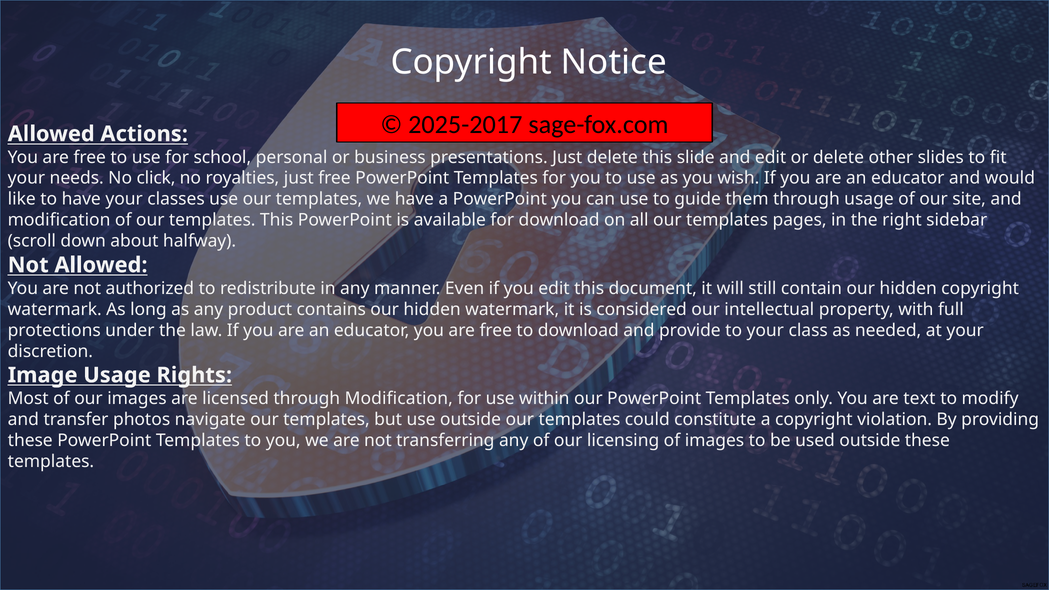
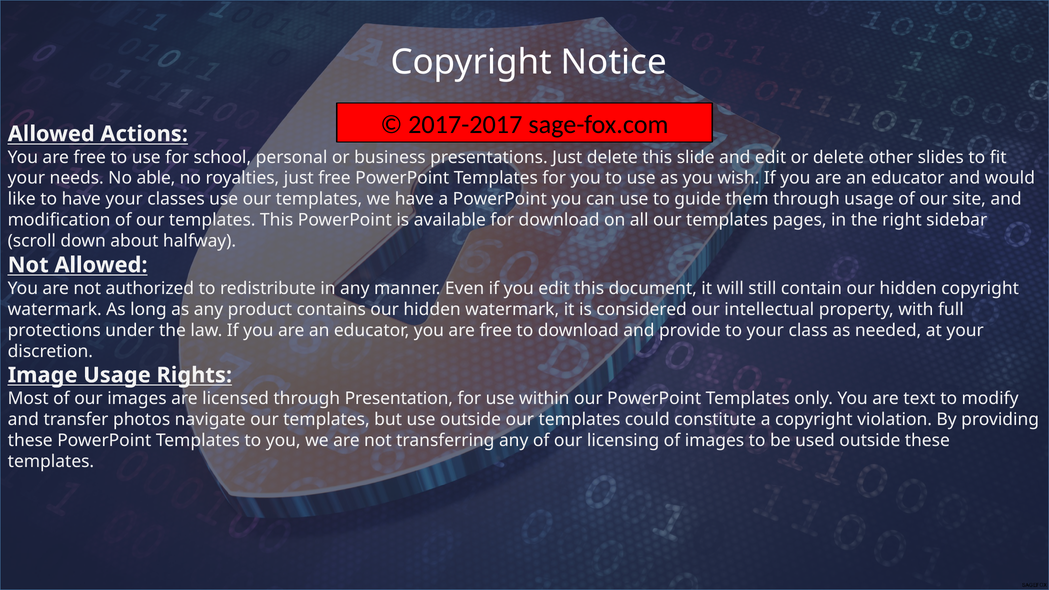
2025-2017: 2025-2017 -> 2017-2017 (465, 124)
click: click -> able (156, 178)
through Modification: Modification -> Presentation (399, 398)
